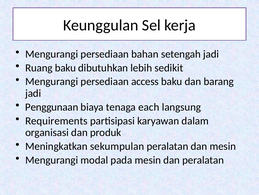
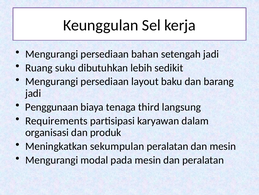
Ruang baku: baku -> suku (65, 68)
access: access -> layout (145, 81)
each: each -> third (149, 107)
